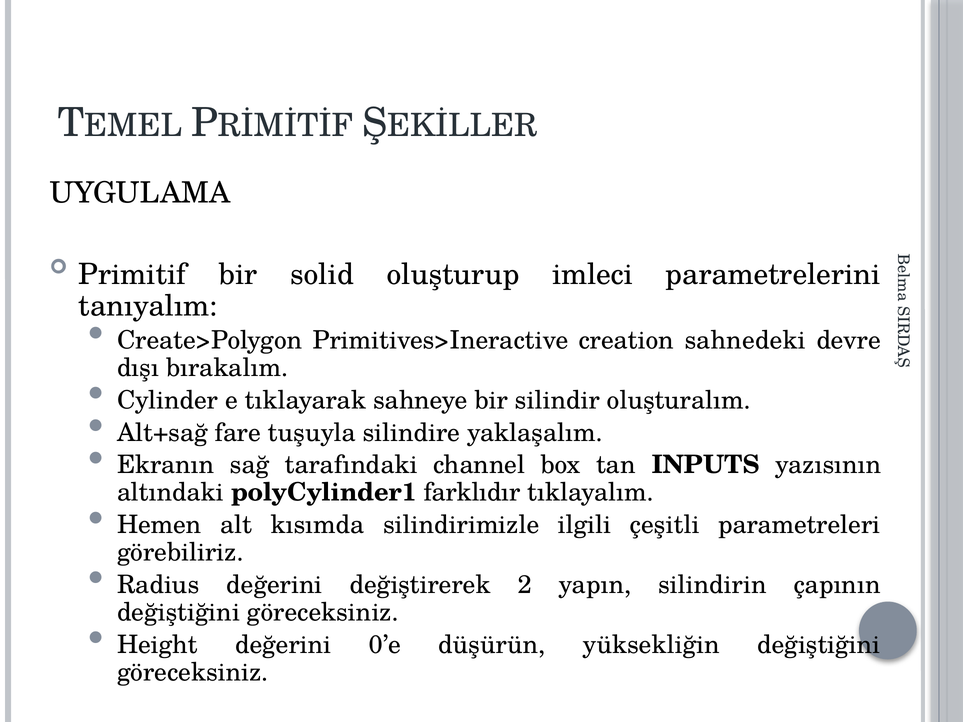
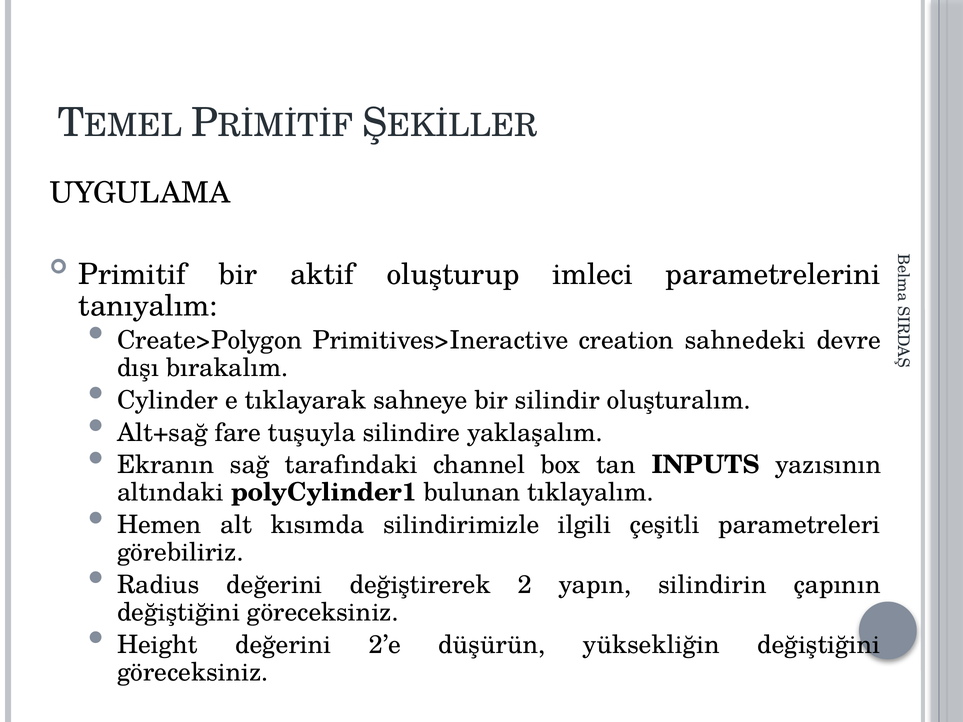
solid: solid -> aktif (322, 274)
farklıdır: farklıdır -> bulunan (472, 493)
0’e: 0’e -> 2’e (385, 645)
